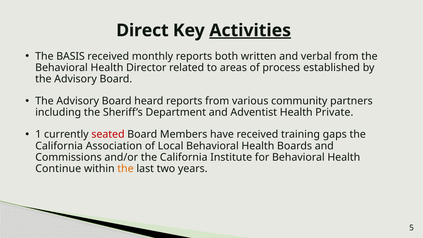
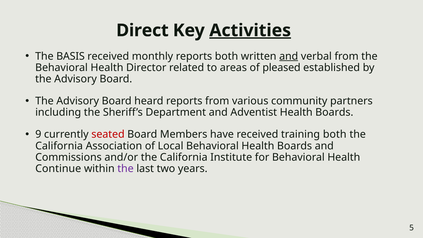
and underline: none -> present (289, 56)
process: process -> pleased (281, 68)
Adventist Health Private: Private -> Boards (334, 112)
1: 1 -> 9 (38, 134)
training gaps: gaps -> both (335, 134)
the colour: orange -> purple (126, 169)
